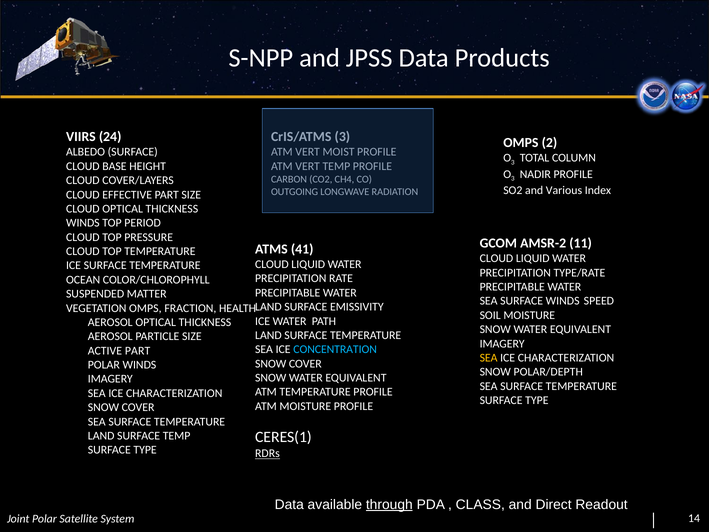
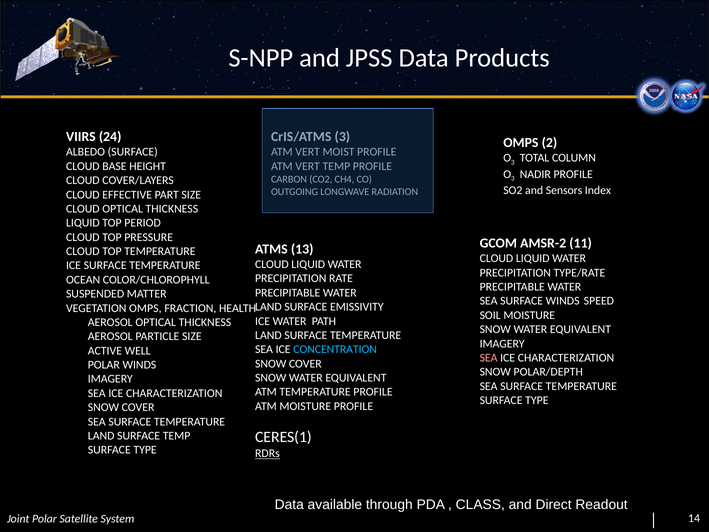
Various: Various -> Sensors (564, 190)
WINDS: WINDS -> LIQUID (83, 223)
41: 41 -> 13 (302, 249)
ACTIVE PART: PART -> WELL (138, 351)
SEA colour: yellow -> pink (489, 358)
through underline: present -> none (389, 504)
